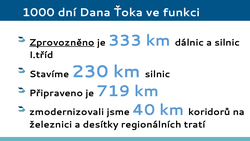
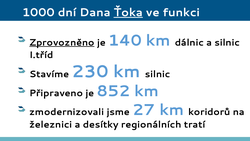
Ťoka underline: none -> present (128, 12)
333: 333 -> 140 (125, 40)
719: 719 -> 852 (113, 91)
40: 40 -> 27 (144, 110)
